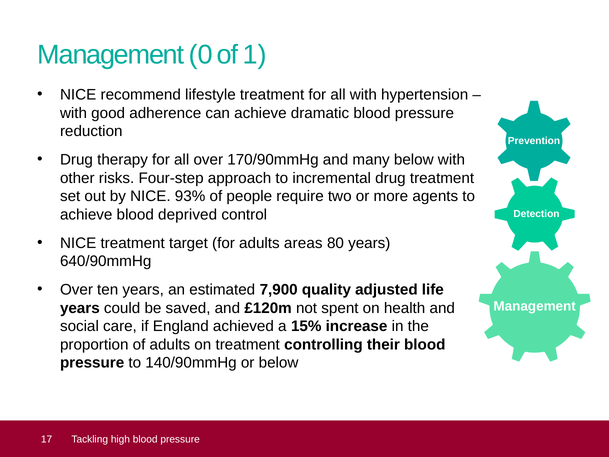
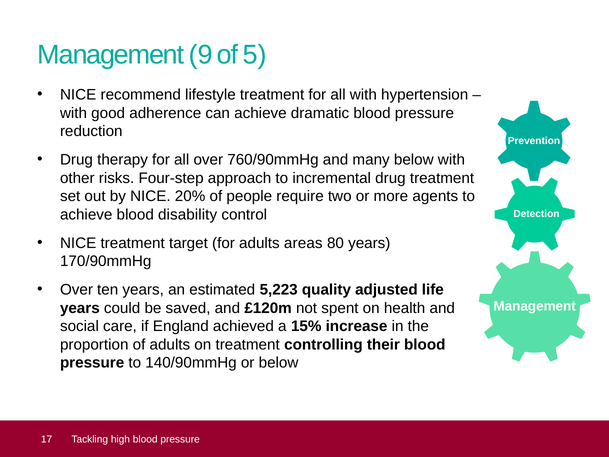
0: 0 -> 9 (201, 55)
1: 1 -> 5 (255, 55)
170/90mmHg: 170/90mmHg -> 760/90mmHg (273, 160)
93%: 93% -> 20% (190, 196)
deprived: deprived -> disability (188, 214)
640/90mmHg: 640/90mmHg -> 170/90mmHg (106, 261)
7,900: 7,900 -> 5,223 (279, 290)
